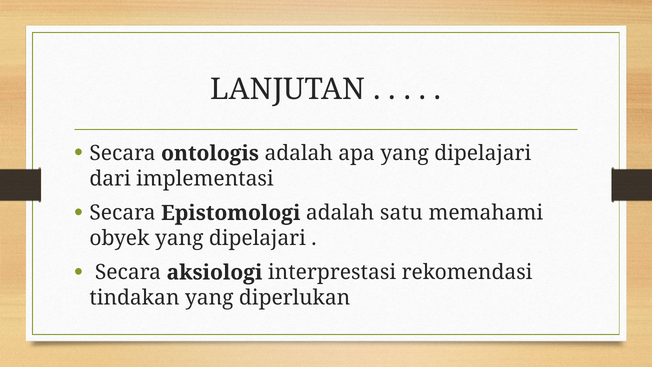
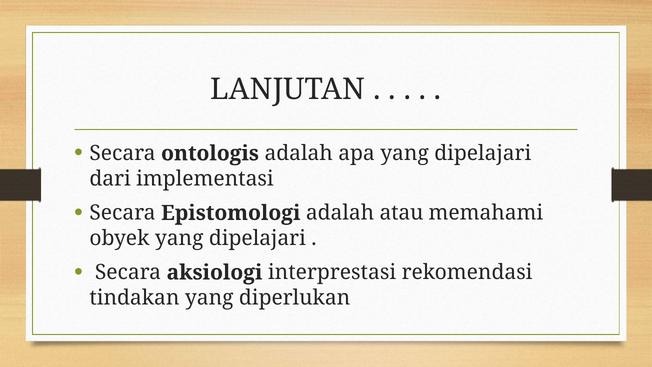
satu: satu -> atau (401, 213)
